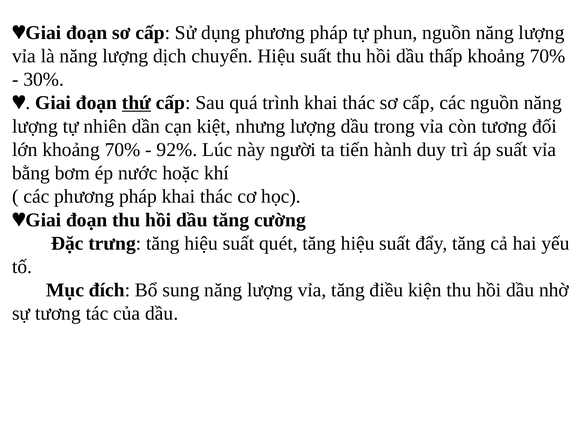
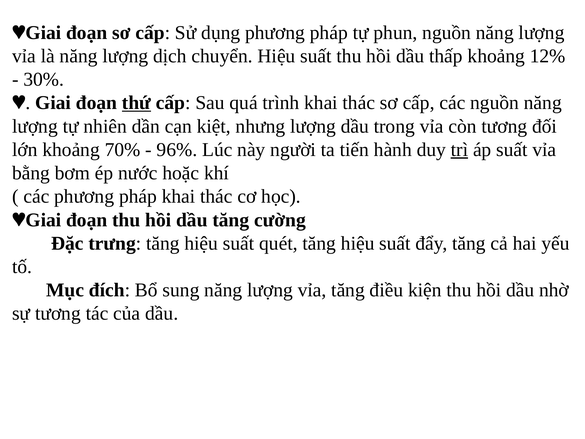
thấp khoảng 70%: 70% -> 12% (548, 56)
92%: 92% -> 96% (177, 150)
trì underline: none -> present (459, 150)
